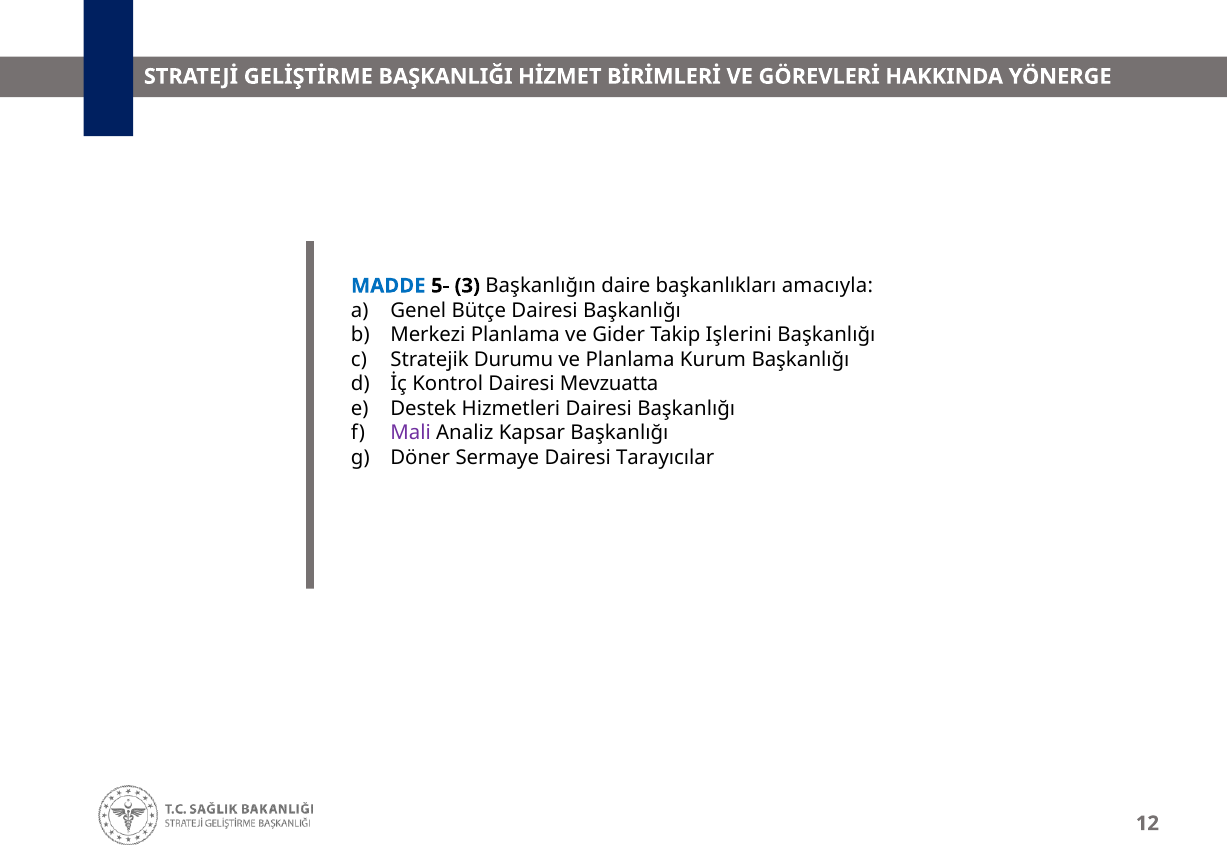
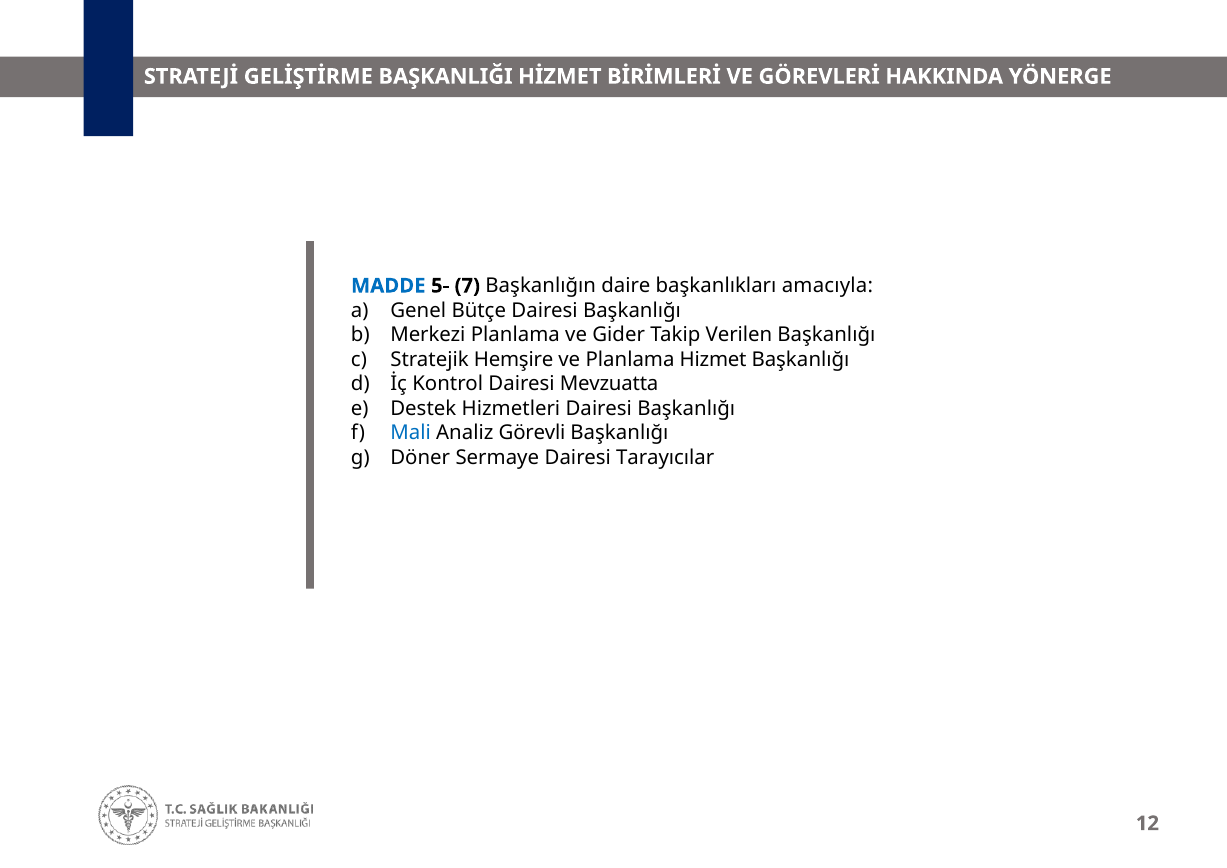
3: 3 -> 7 (467, 286)
Işlerini: Işlerini -> Verilen (739, 335)
Durumu: Durumu -> Hemşire (514, 359)
Kurum: Kurum -> Hizmet (713, 359)
Mali colour: purple -> blue (411, 433)
Kapsar: Kapsar -> Görevli (532, 433)
